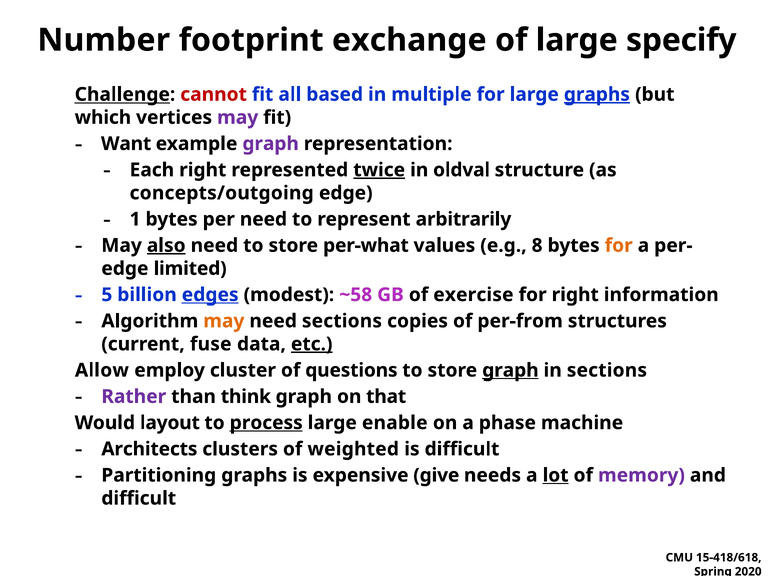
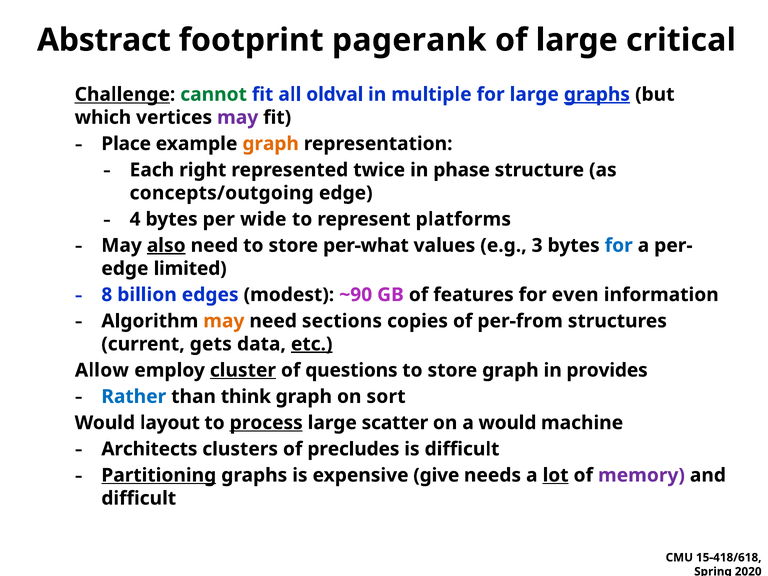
Number: Number -> Abstract (104, 40)
exchange: exchange -> pagerank (409, 40)
specify: specify -> critical (681, 40)
cannot colour: red -> green (214, 94)
based: based -> oldval (335, 94)
Want: Want -> Place (126, 144)
graph colour: purple -> orange (271, 144)
twice underline: present -> none (379, 170)
oldval: oldval -> phase (462, 170)
1: 1 -> 4 (135, 219)
per need: need -> wide (263, 219)
arbitrarily: arbitrarily -> platforms (463, 219)
8: 8 -> 3 (537, 245)
for colour: orange -> blue (619, 245)
5: 5 -> 8 (107, 295)
edges underline: present -> none (210, 295)
~58: ~58 -> ~90 (356, 295)
exercise: exercise -> features (473, 295)
for right: right -> even (575, 295)
fuse: fuse -> gets (211, 344)
cluster underline: none -> present (243, 370)
graph underline: present -> none (510, 370)
in sections: sections -> provides (607, 370)
Rather colour: purple -> blue (134, 397)
that: that -> sort (386, 397)
enable: enable -> scatter (395, 423)
a phase: phase -> would (507, 423)
weighted: weighted -> precludes (353, 449)
Partitioning underline: none -> present (159, 475)
